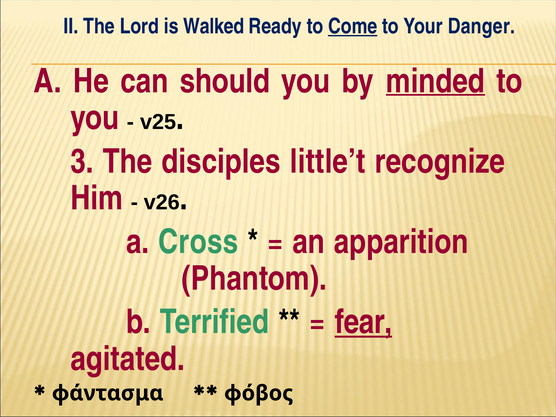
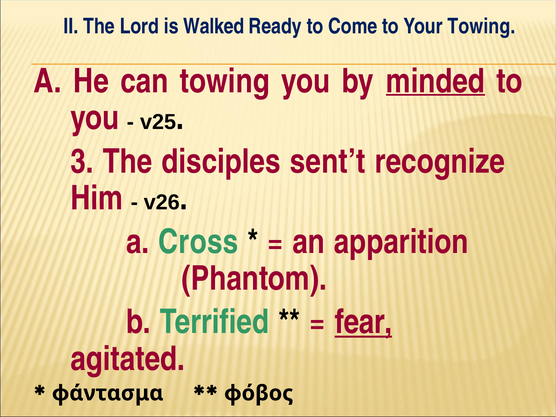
Come underline: present -> none (353, 26)
Your Danger: Danger -> Towing (481, 26)
can should: should -> towing (225, 81)
little’t: little’t -> sent’t (328, 161)
